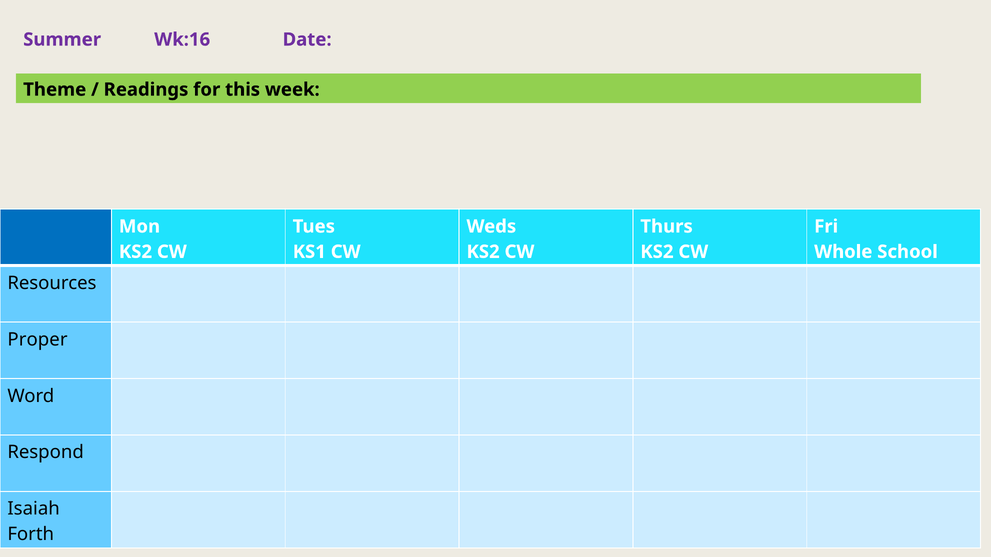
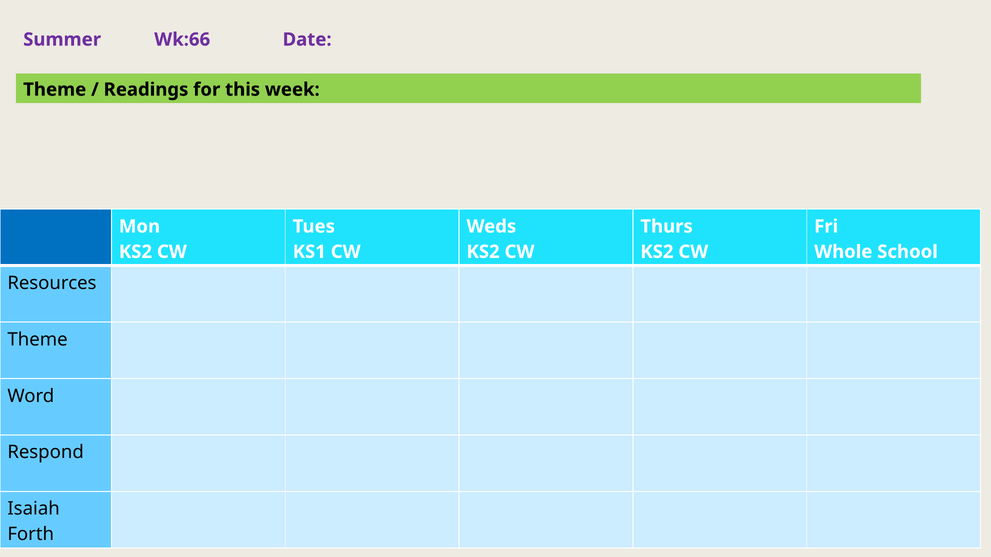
Wk:16: Wk:16 -> Wk:66 (182, 40)
Proper: Proper -> Theme (38, 340)
